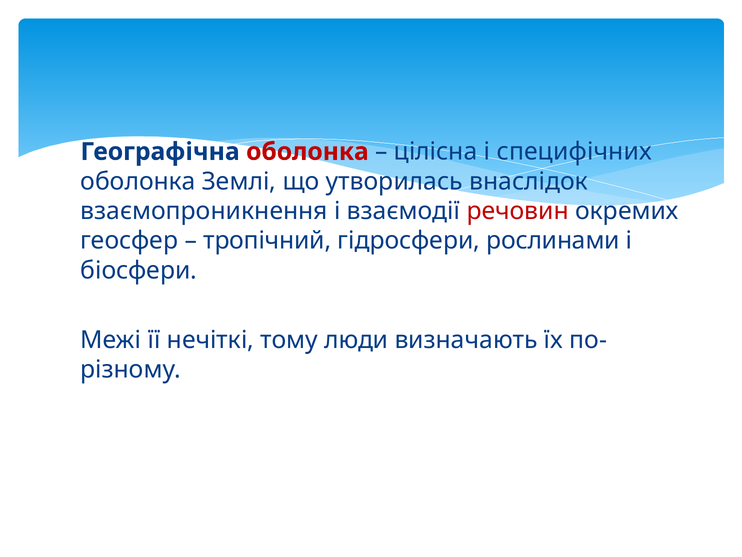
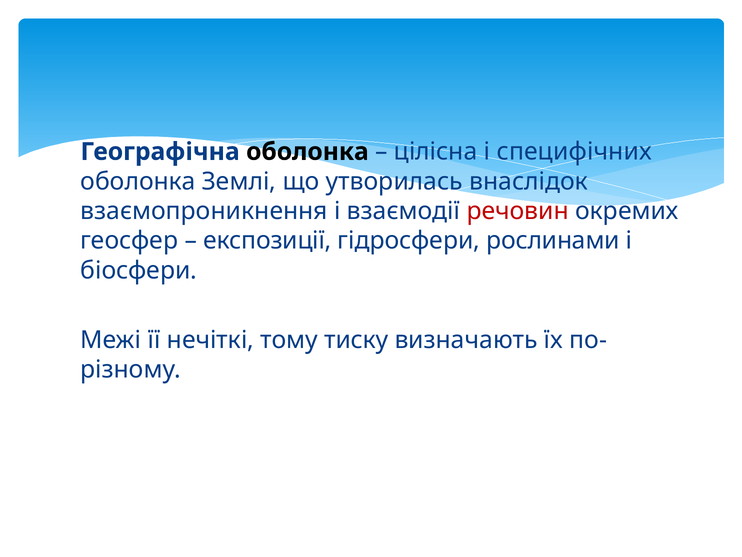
оболонка colour: red -> black (307, 152)
тропічний: тропічний -> експозиції (267, 241)
люди: люди -> тиску (356, 340)
